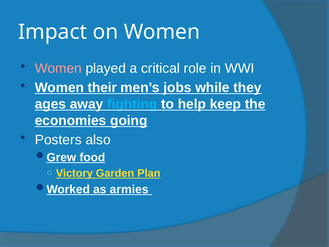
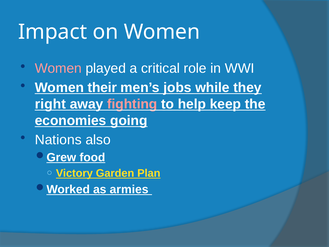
ages: ages -> right (50, 104)
fighting colour: light blue -> pink (132, 104)
Posters: Posters -> Nations (58, 140)
